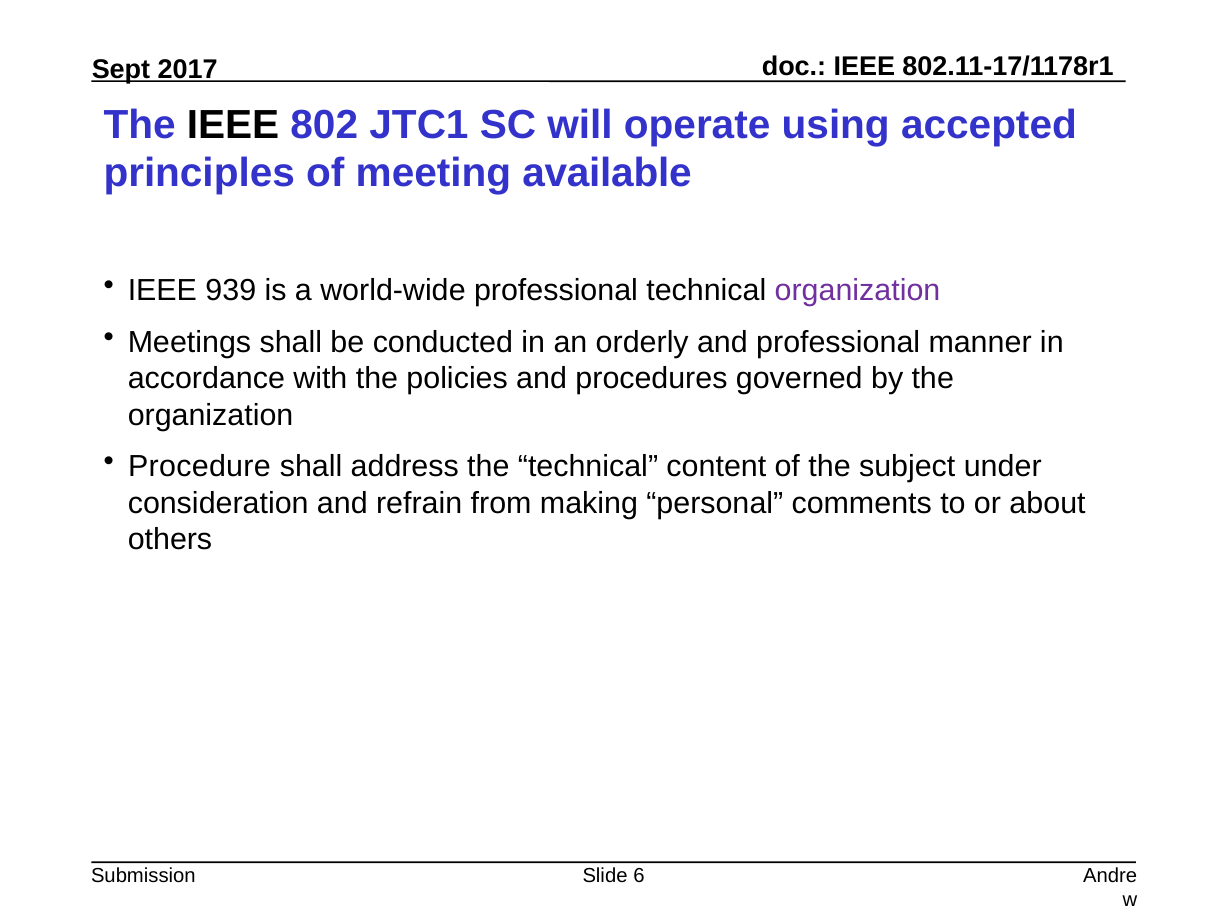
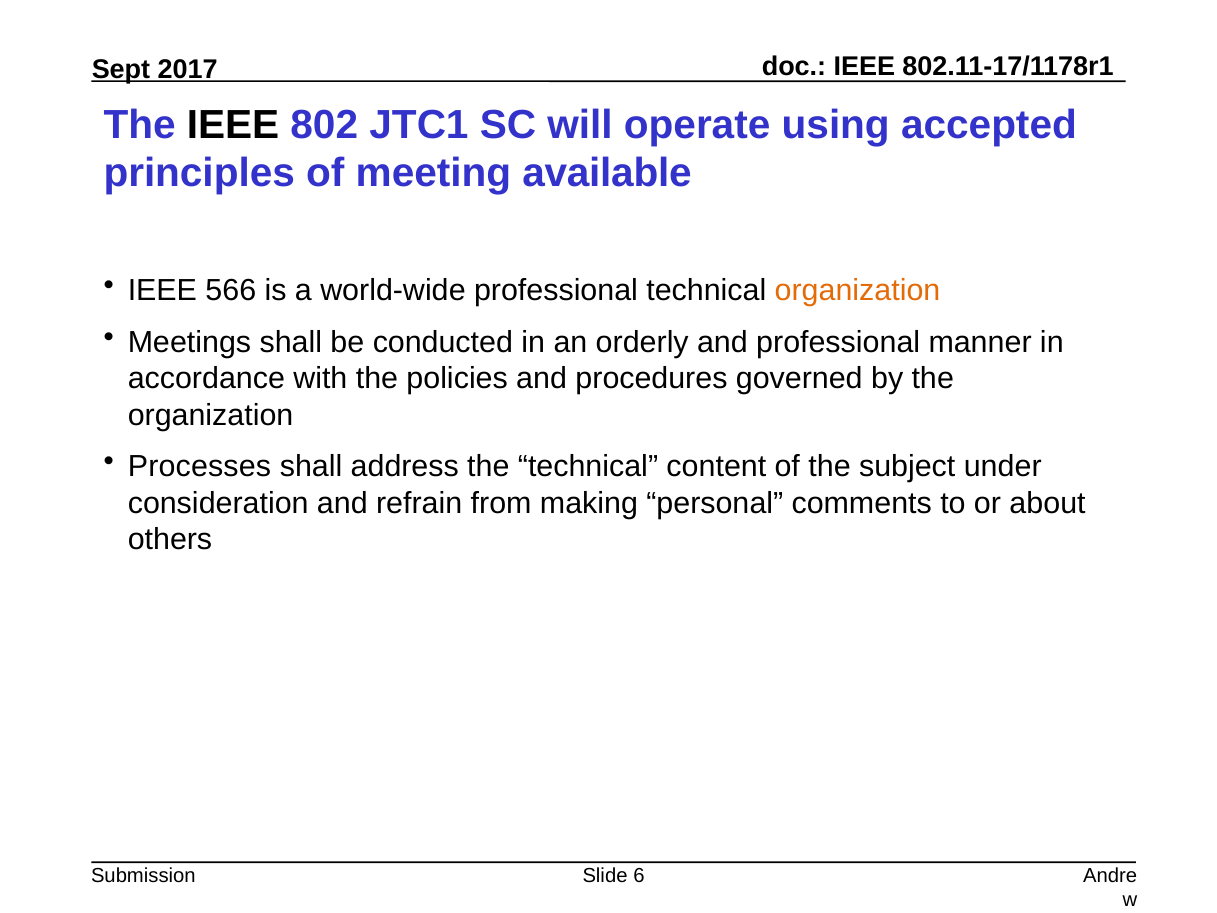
939: 939 -> 566 (231, 290)
organization colour: purple -> orange (858, 290)
Procedure: Procedure -> Processes (200, 467)
